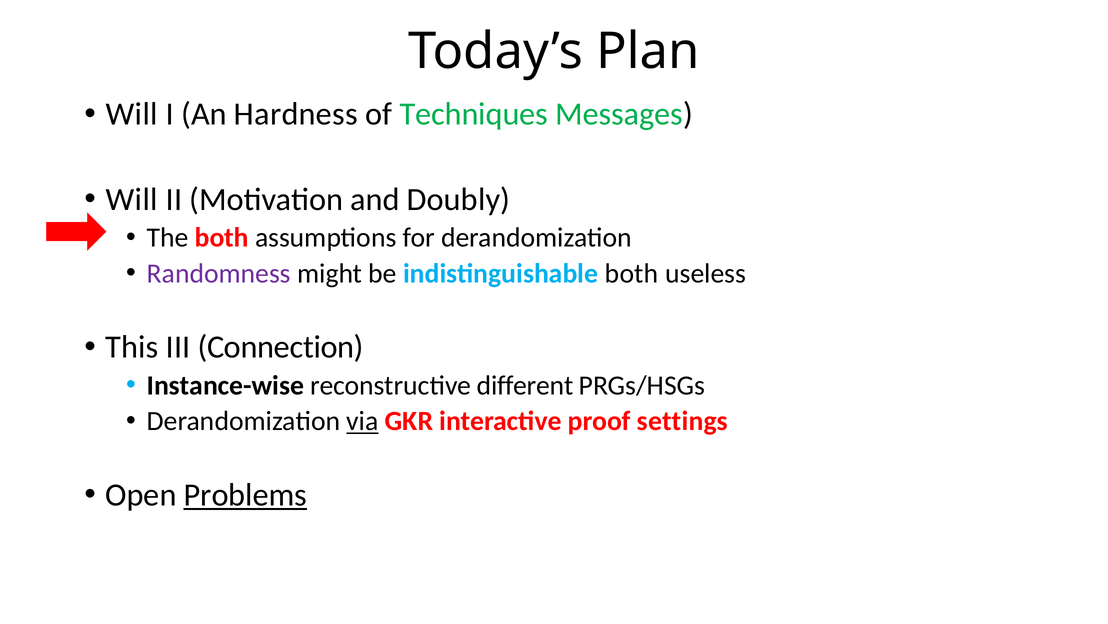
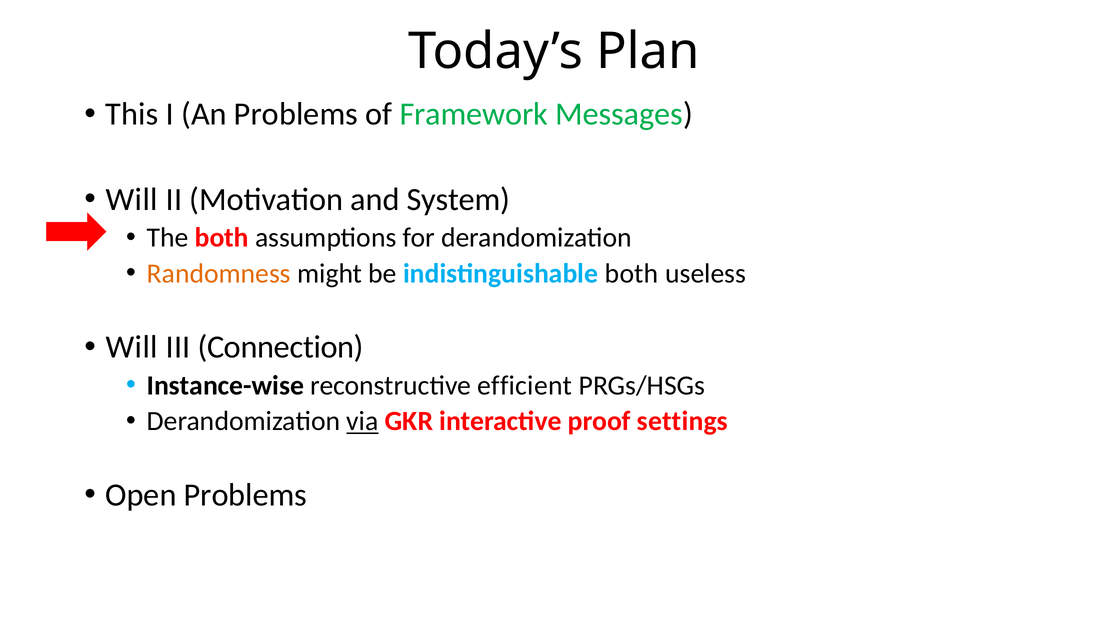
Will: Will -> This (132, 114)
An Hardness: Hardness -> Problems (296, 114)
Techniques: Techniques -> Framework (474, 114)
Doubly: Doubly -> System (459, 199)
Randomness colour: purple -> orange (219, 273)
This: This -> Will (132, 347)
different: different -> efficient (525, 385)
Problems underline: present -> none (245, 494)
